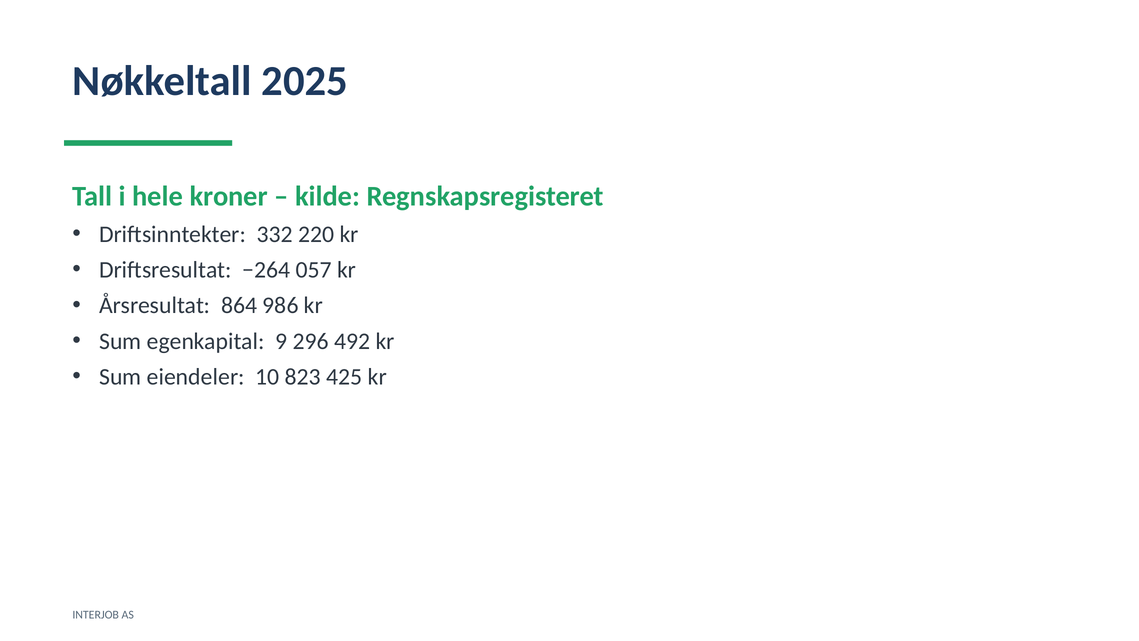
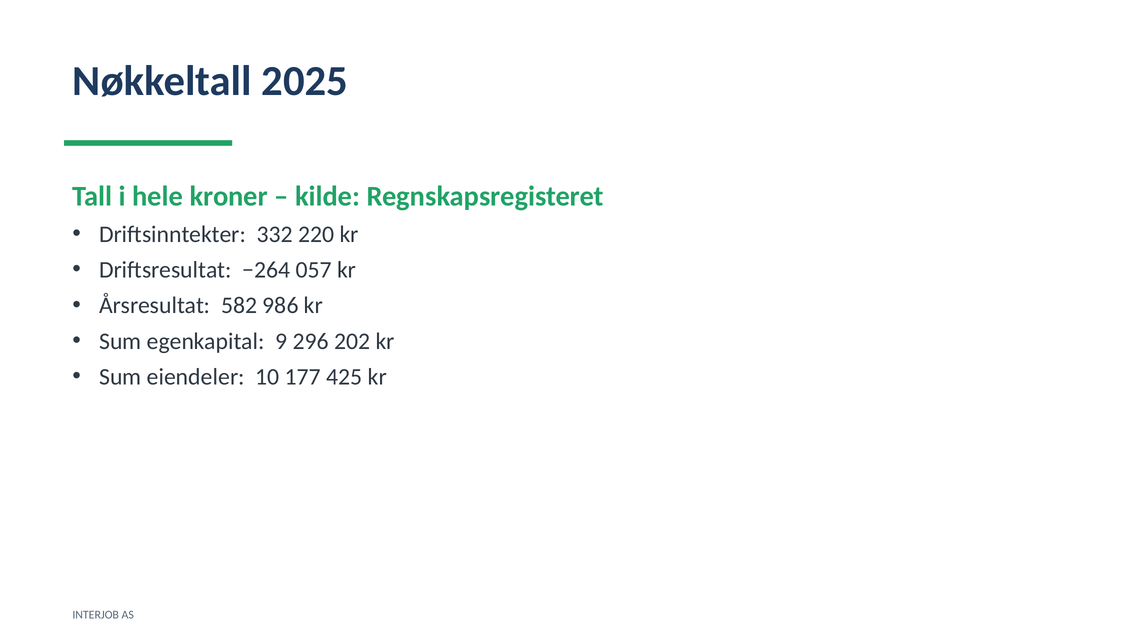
864: 864 -> 582 (239, 305)
492: 492 -> 202 (352, 341)
823: 823 -> 177 (303, 377)
